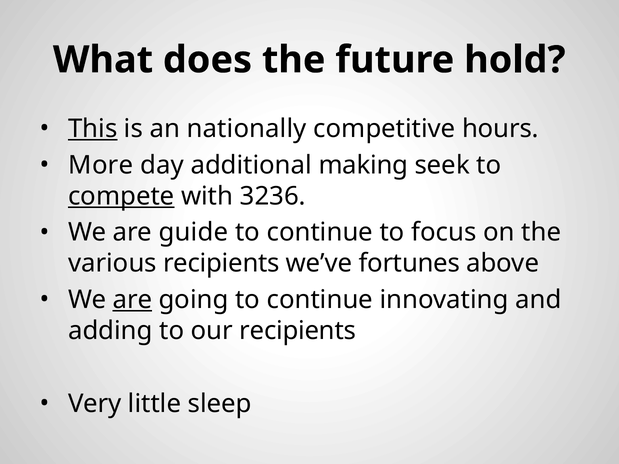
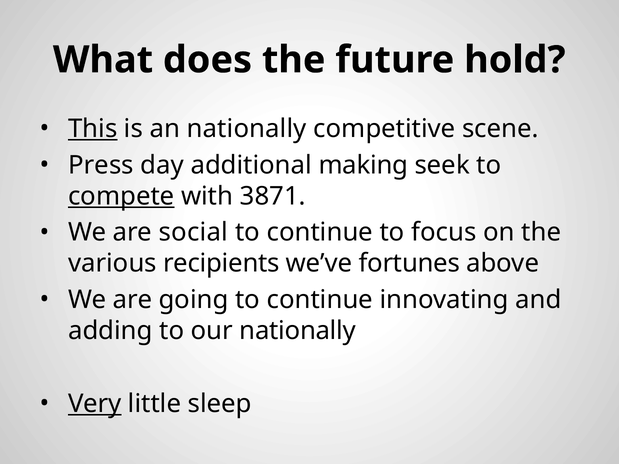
hours: hours -> scene (500, 129)
More: More -> Press (101, 165)
3236: 3236 -> 3871 (273, 196)
guide: guide -> social (193, 233)
are underline: present -> none (132, 300)
our recipients: recipients -> nationally (298, 331)
Very underline: none -> present (95, 404)
